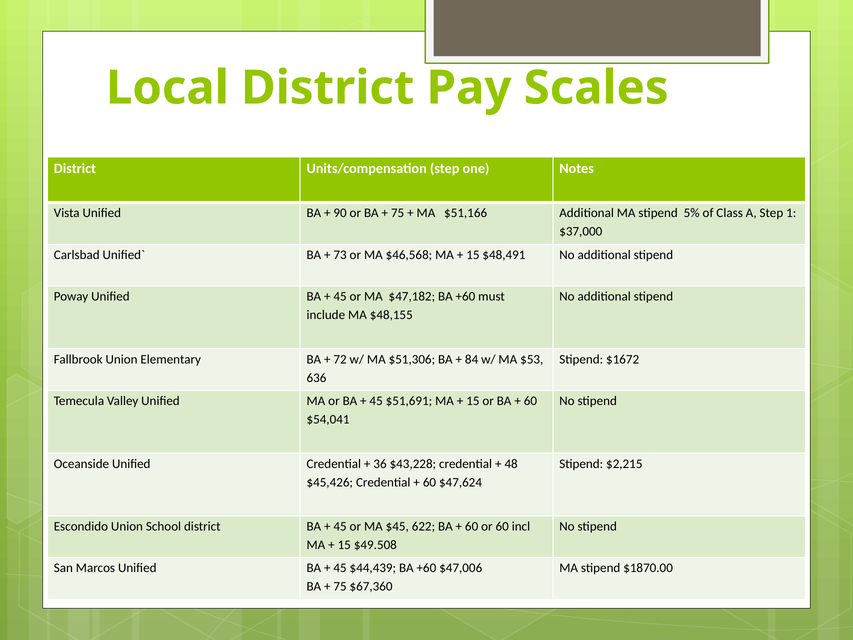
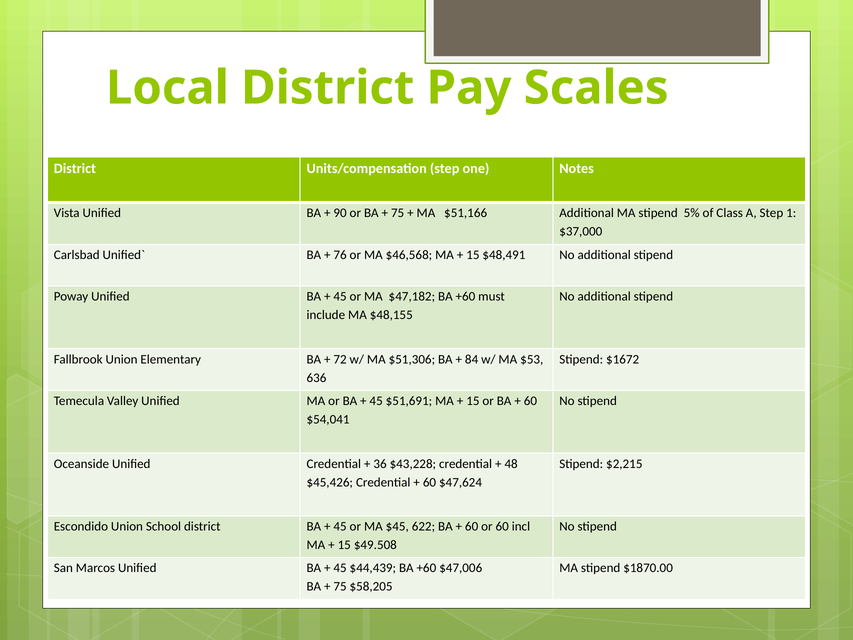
73: 73 -> 76 (340, 255)
$67,360: $67,360 -> $58,205 (371, 586)
